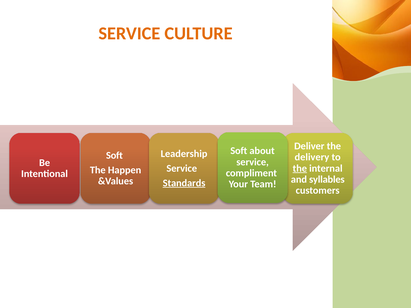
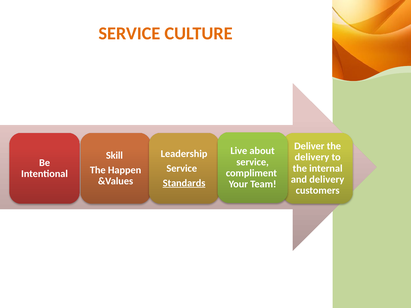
Soft: Soft -> Live (239, 151)
Soft: Soft -> Skill (114, 156)
the underline: present -> none (300, 168)
and syllables: syllables -> delivery (327, 180)
